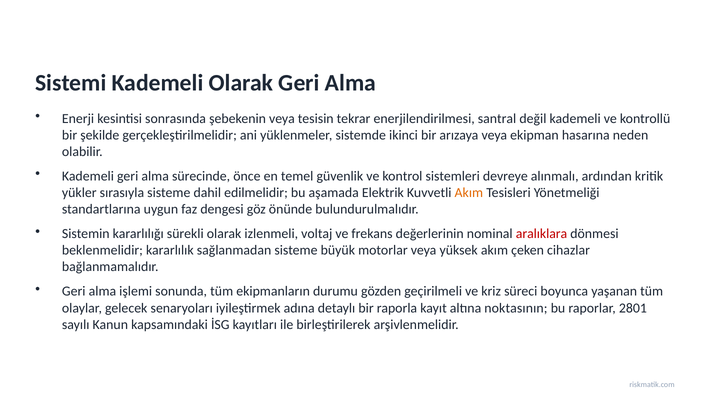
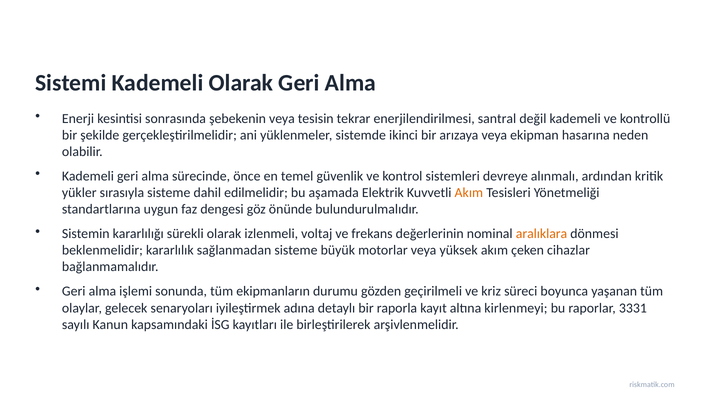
aralıklara colour: red -> orange (542, 234)
noktasının: noktasının -> kirlenmeyi (516, 308)
2801: 2801 -> 3331 (633, 308)
